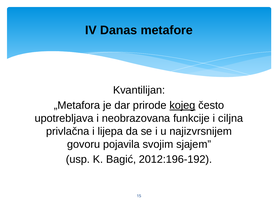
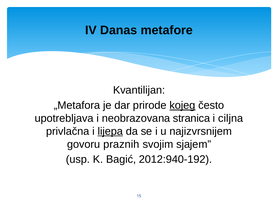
funkcije: funkcije -> stranica (192, 118)
lijepa underline: none -> present (110, 131)
pojavila: pojavila -> praznih (121, 144)
2012:196-192: 2012:196-192 -> 2012:940-192 (176, 159)
